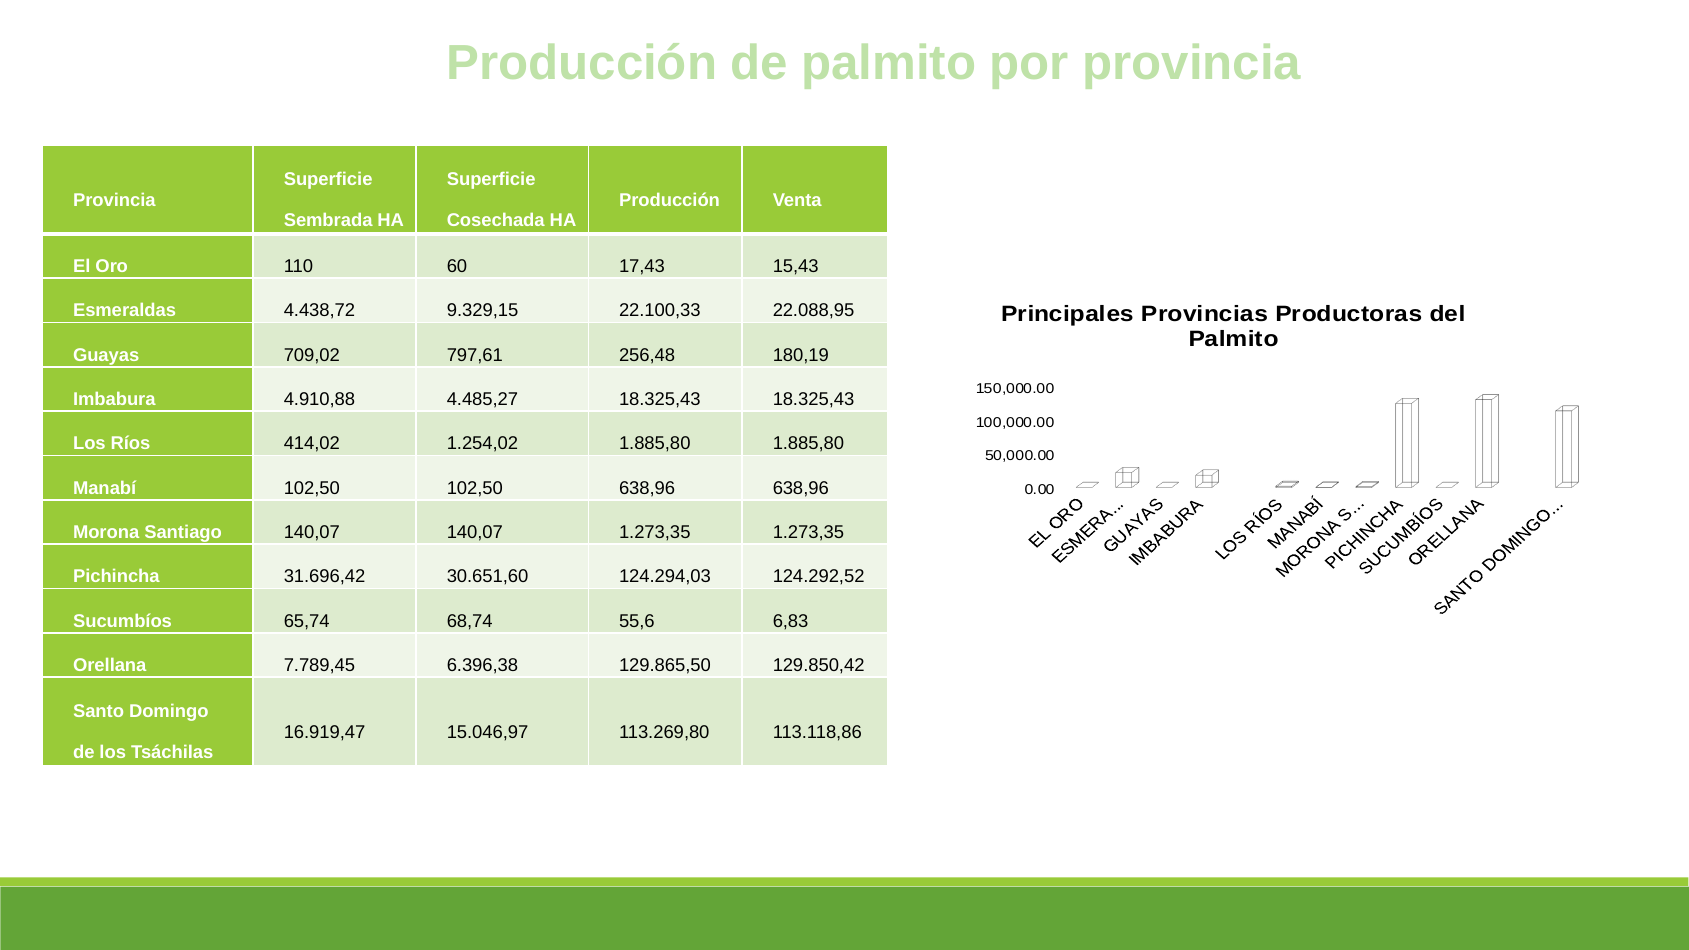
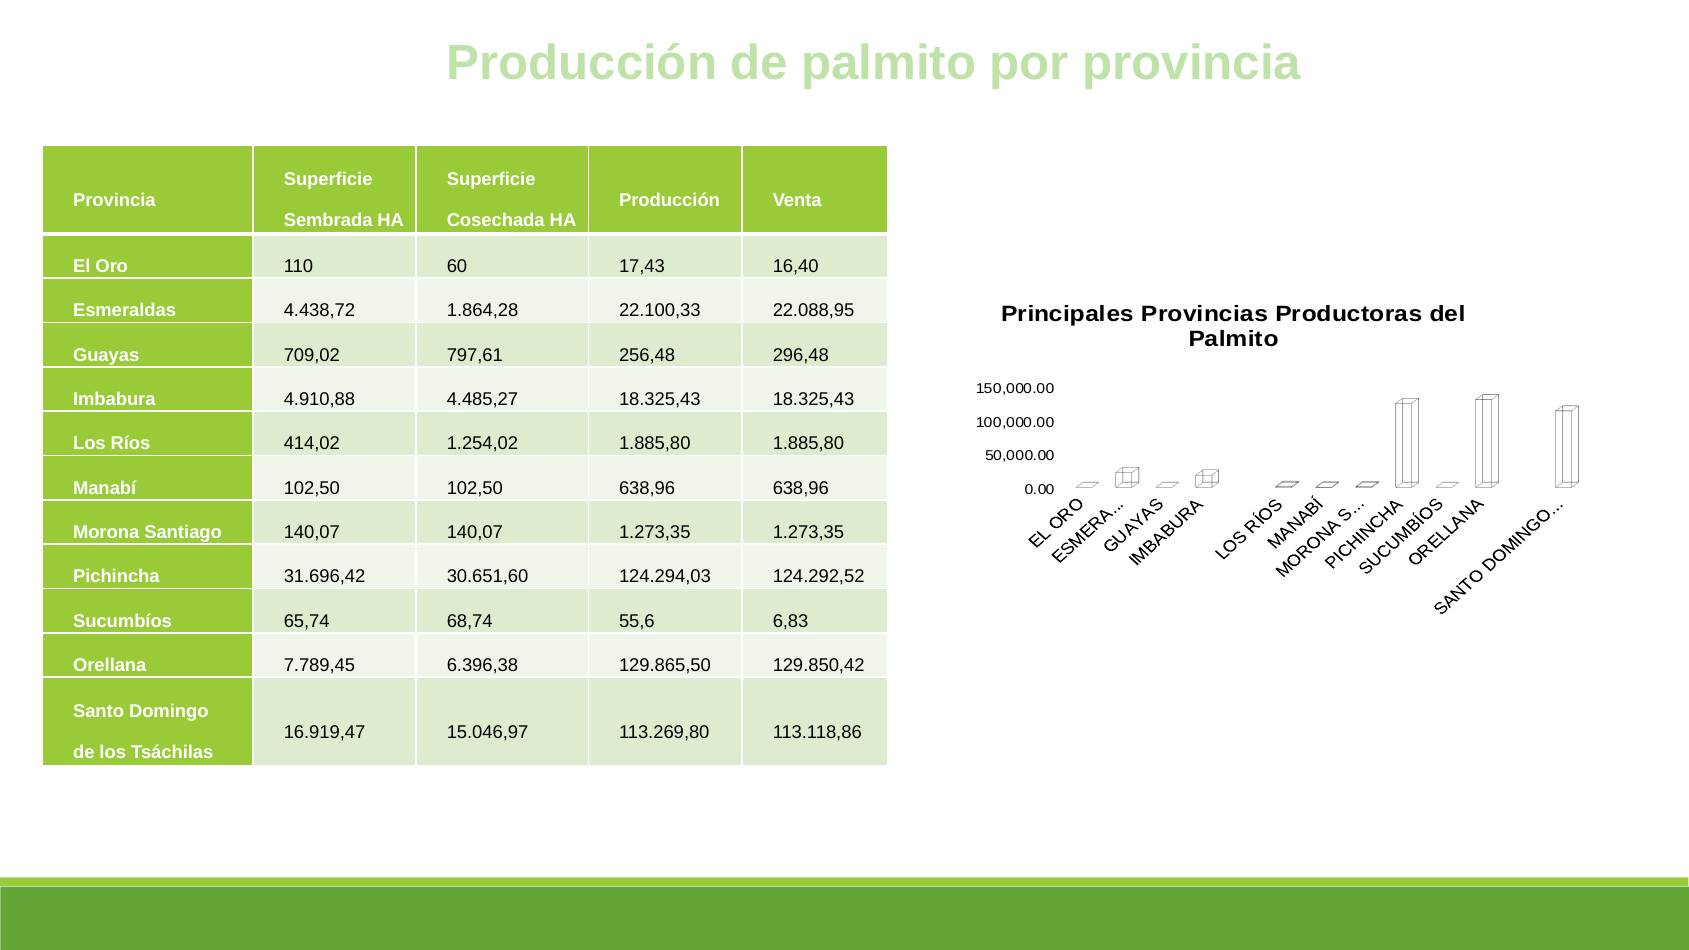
15,43: 15,43 -> 16,40 (796, 267)
9.329,15: 9.329,15 -> 1.864,28 (483, 311)
180,19: 180,19 -> 296,48 (801, 355)
